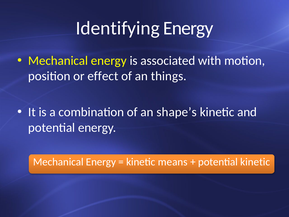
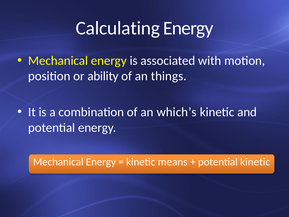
Identifying: Identifying -> Calculating (118, 28)
effect: effect -> ability (103, 76)
shape’s: shape’s -> which’s (177, 112)
